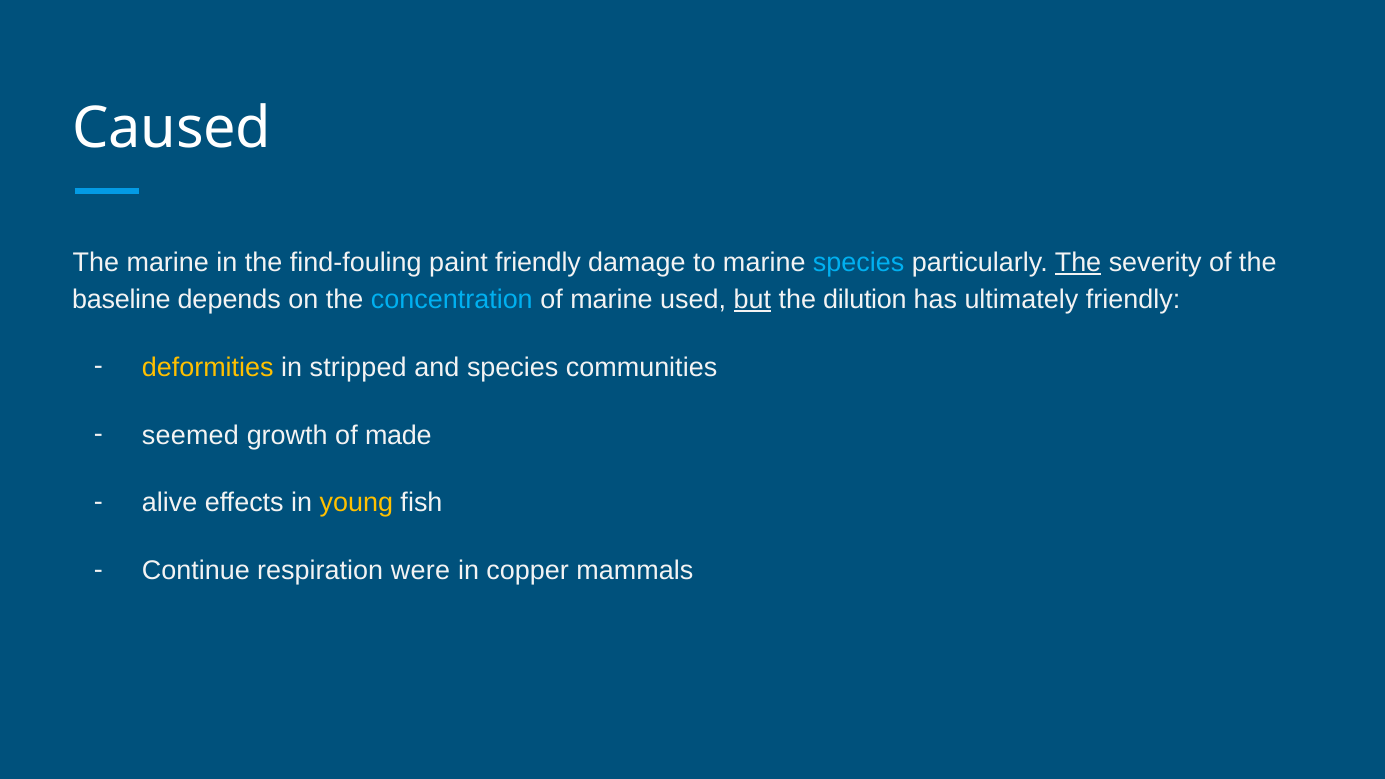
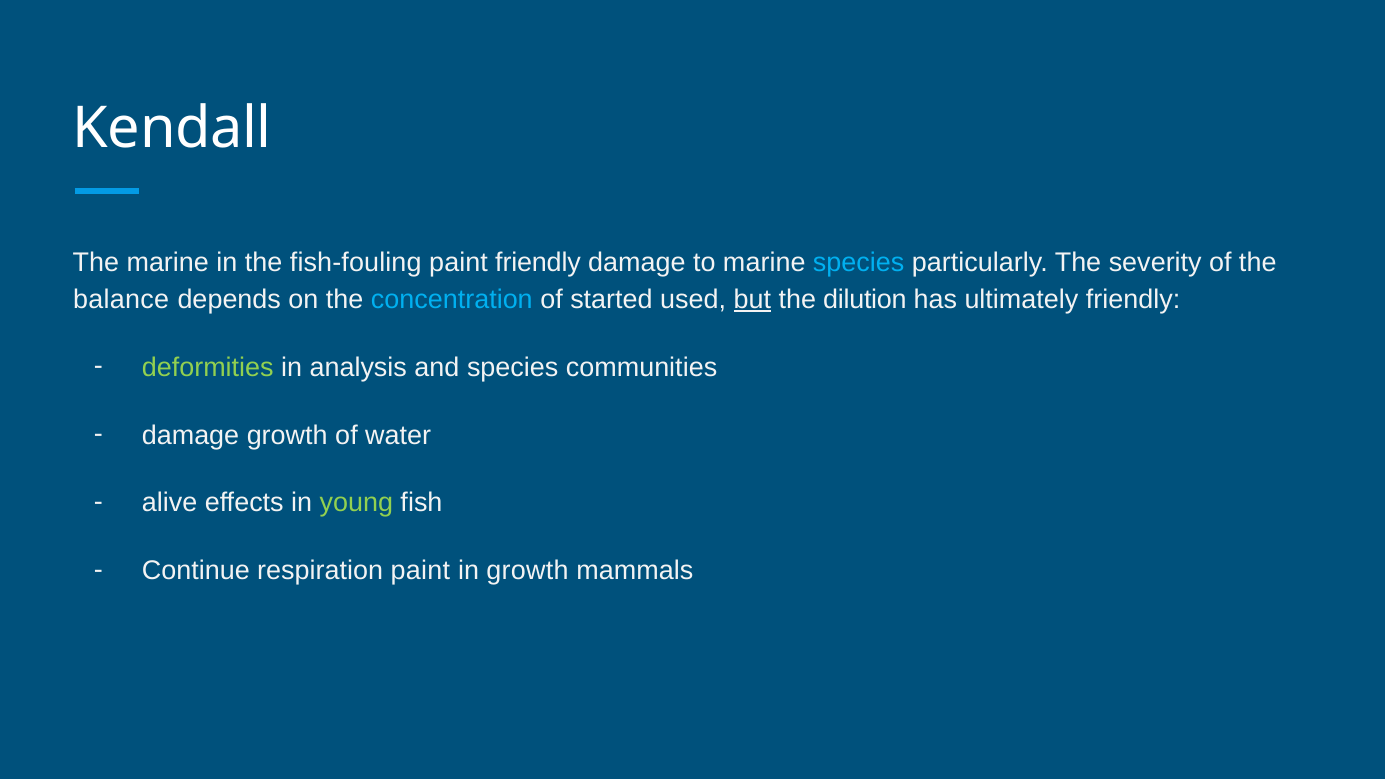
Caused: Caused -> Kendall (172, 129)
find-fouling: find-fouling -> fish-fouling (356, 262)
The underline: present -> none (1078, 262)
baseline: baseline -> balance (121, 299)
of marine: marine -> started (611, 299)
deformities colour: yellow -> light green (208, 367)
stripped: stripped -> analysis (358, 367)
seemed: seemed -> damage (191, 435)
made: made -> water (398, 435)
young colour: yellow -> light green (356, 503)
respiration were: were -> paint (420, 571)
in copper: copper -> growth (528, 571)
